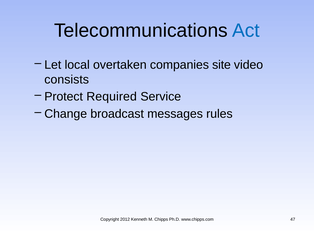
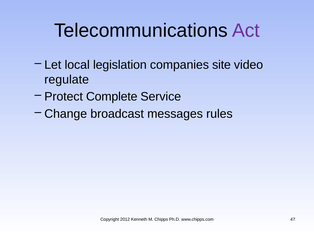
Act colour: blue -> purple (246, 30)
overtaken: overtaken -> legislation (120, 65)
consists: consists -> regulate (67, 79)
Required: Required -> Complete (112, 96)
